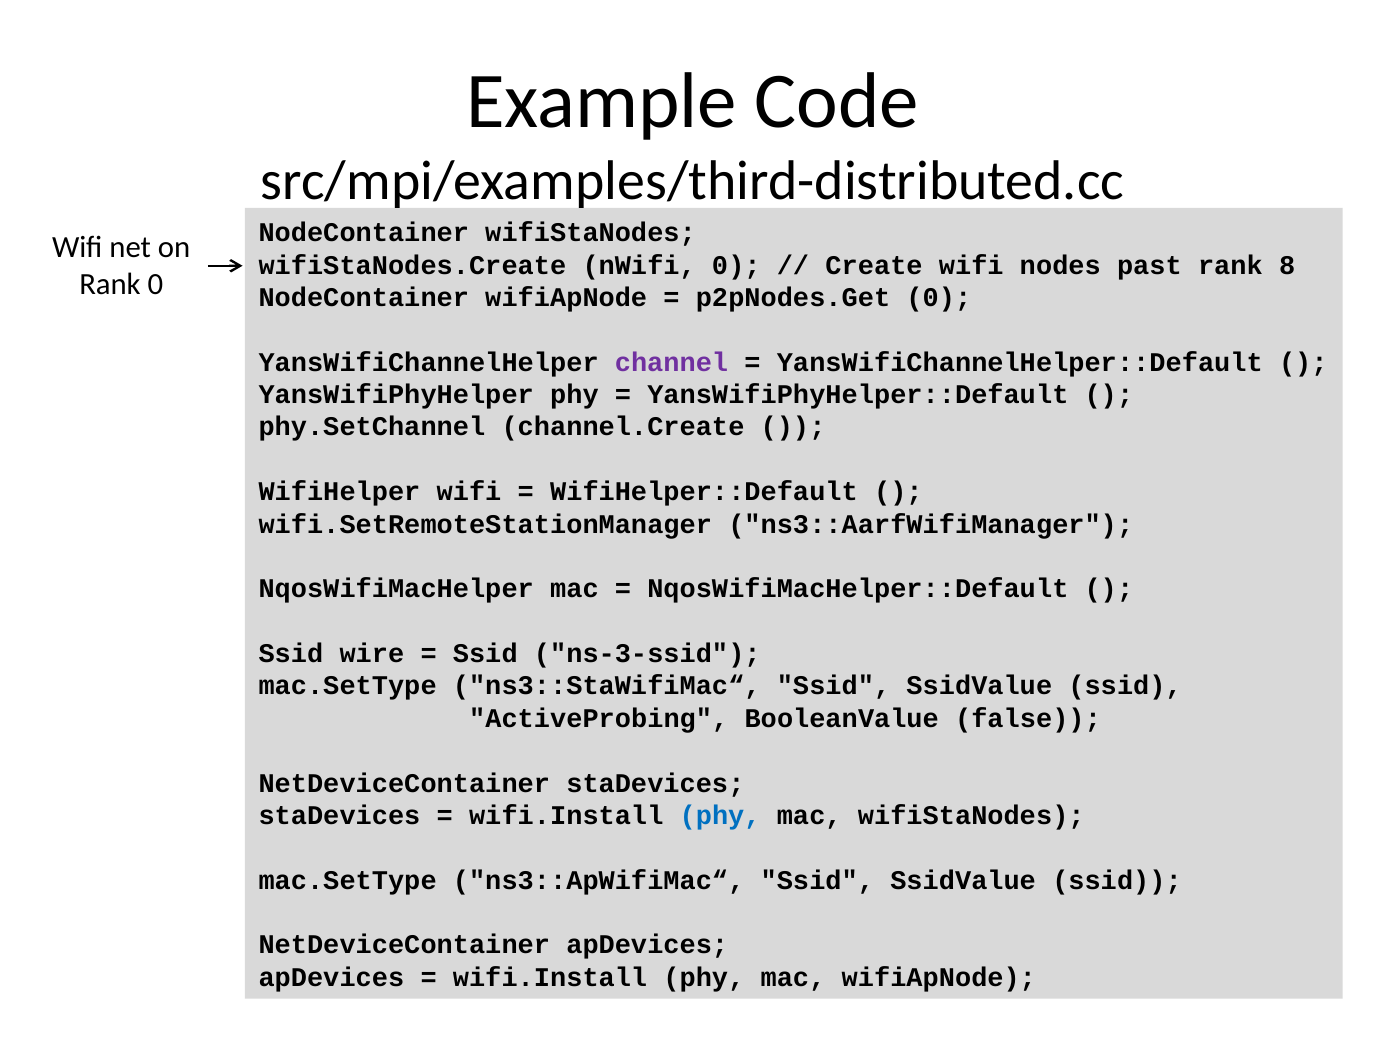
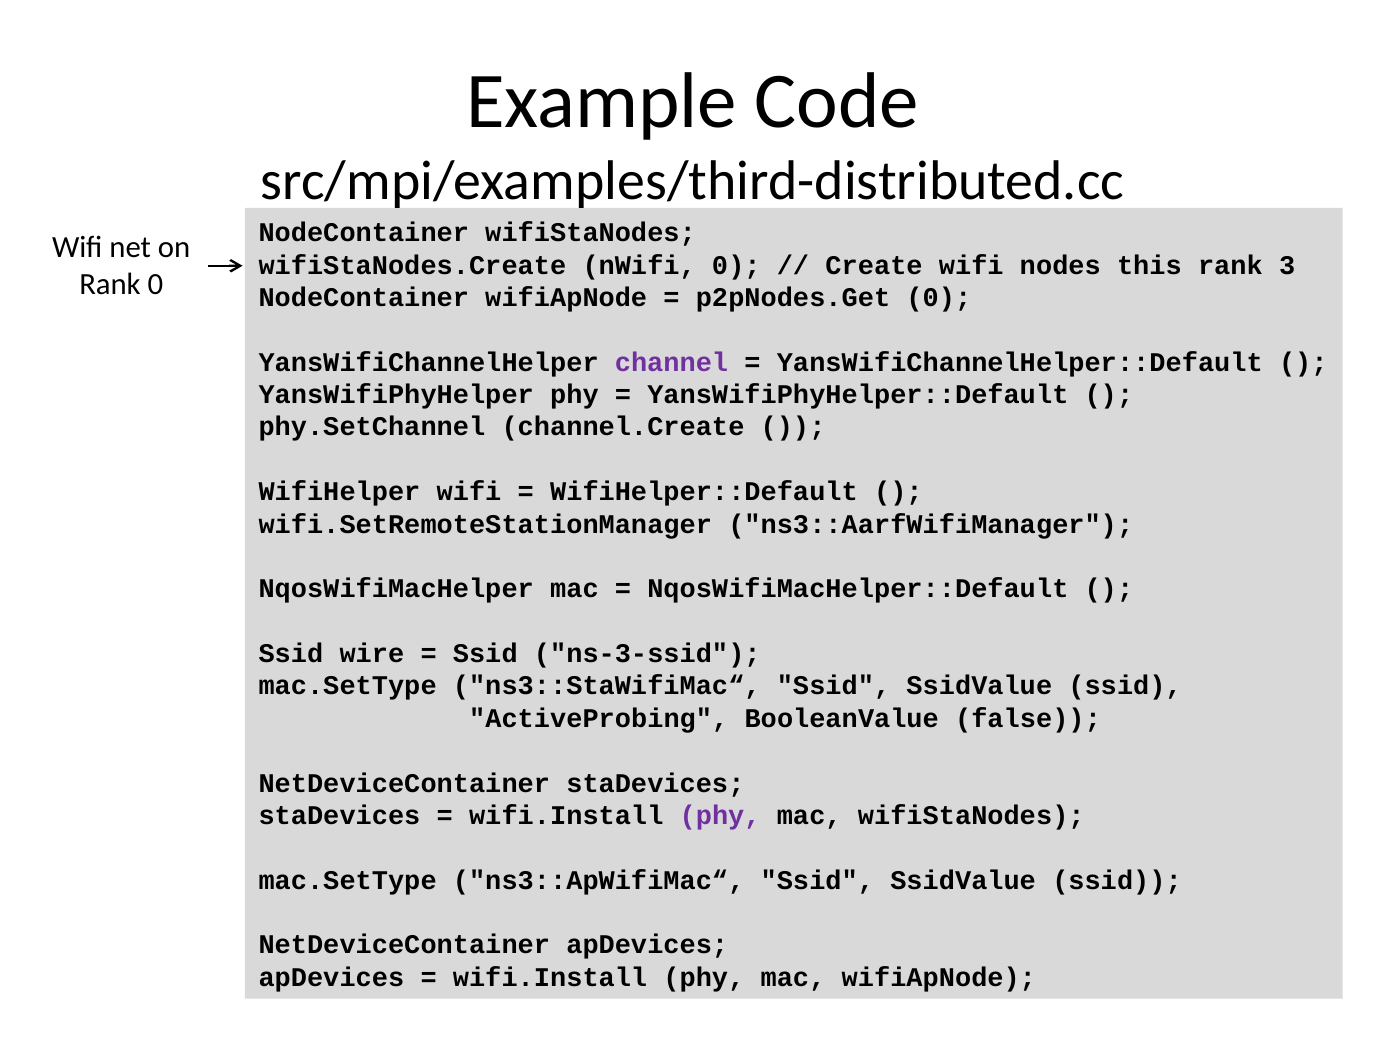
past: past -> this (1149, 265)
8: 8 -> 3 (1287, 265)
phy colour: blue -> purple (720, 815)
